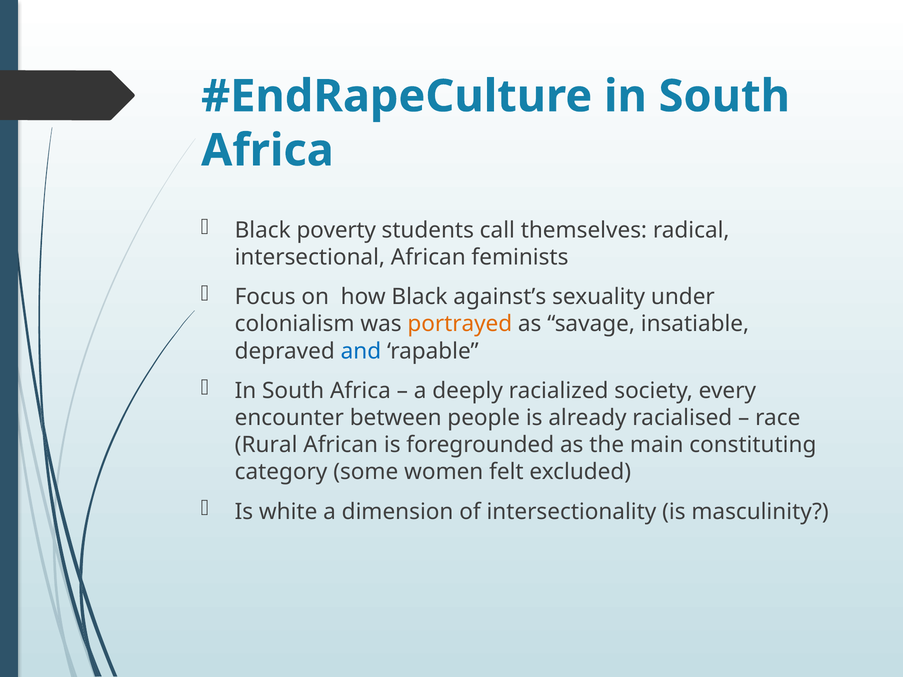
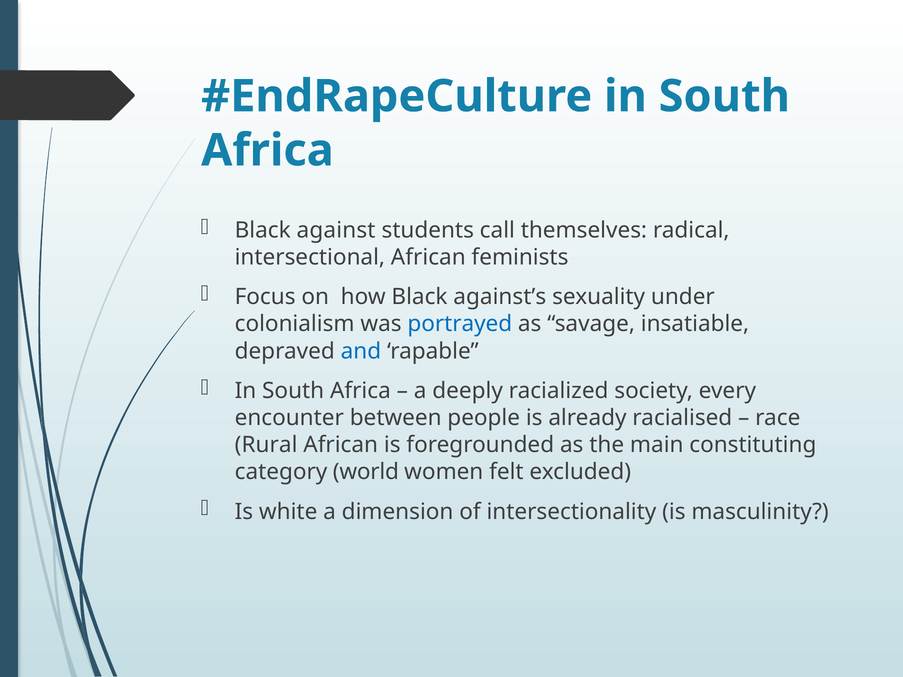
poverty: poverty -> against (336, 230)
portrayed colour: orange -> blue (460, 324)
some: some -> world (366, 472)
